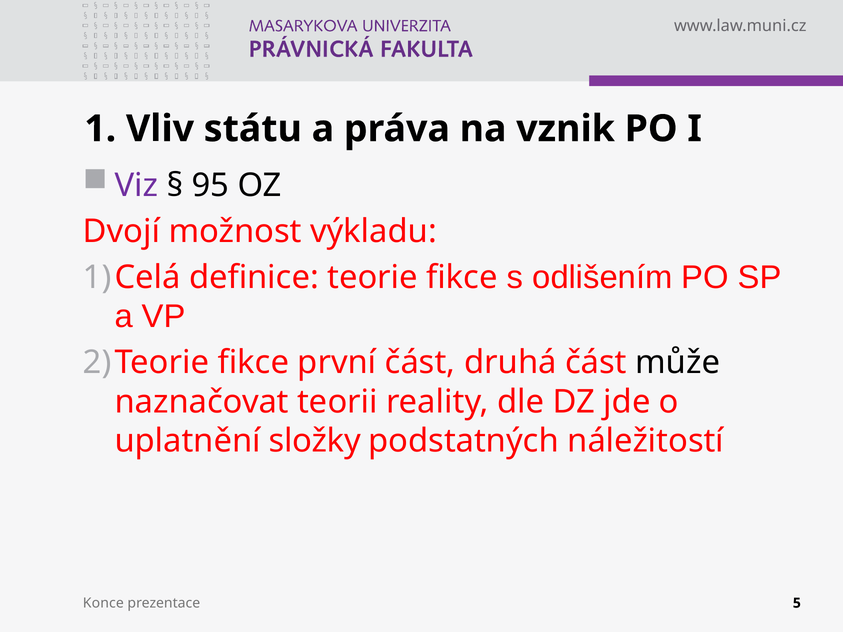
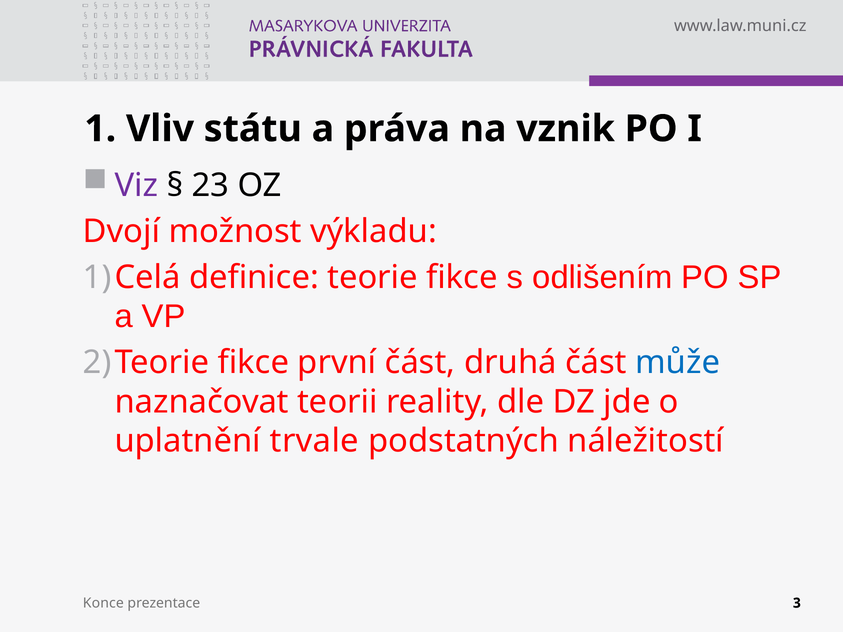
95: 95 -> 23 (210, 185)
může colour: black -> blue (678, 363)
složky: složky -> trvale (314, 441)
5: 5 -> 3 (797, 603)
